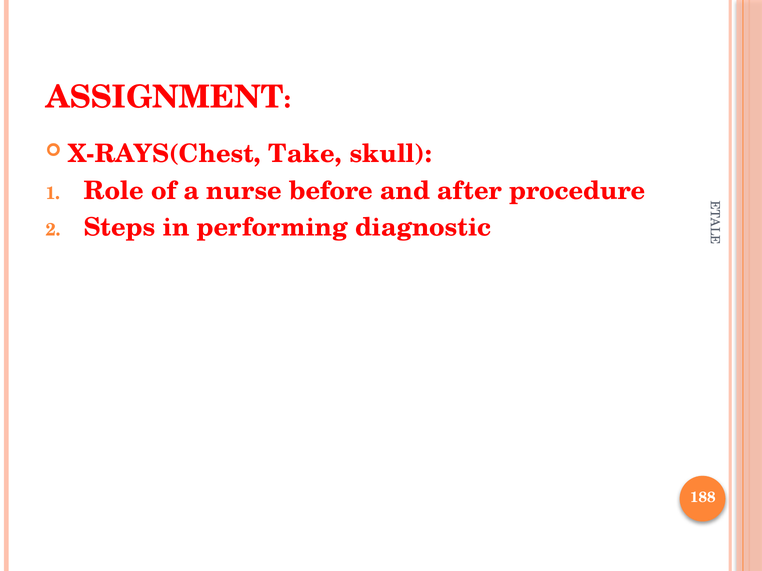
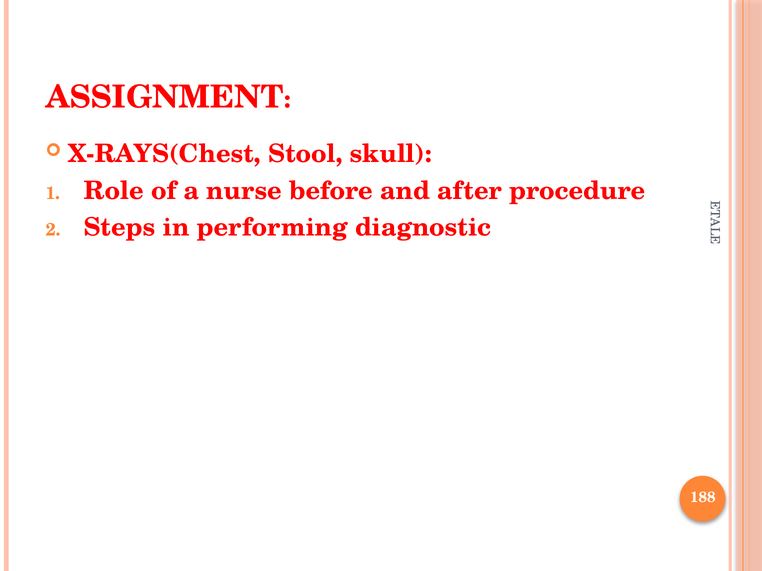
Take: Take -> Stool (305, 154)
